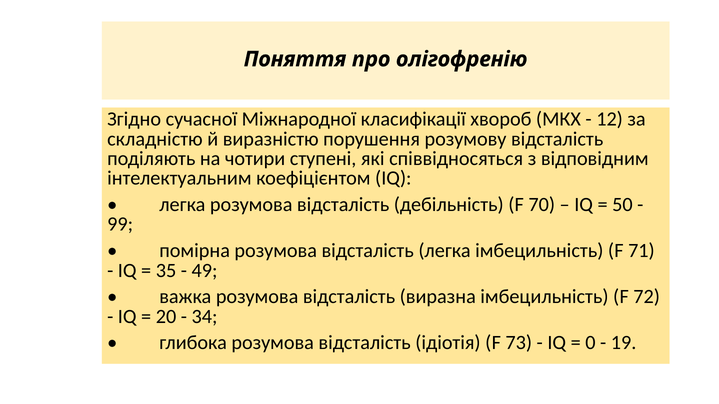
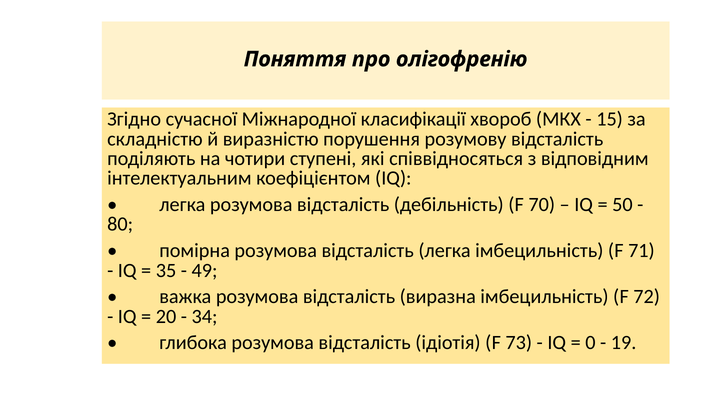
12: 12 -> 15 (610, 119)
99: 99 -> 80 (120, 225)
